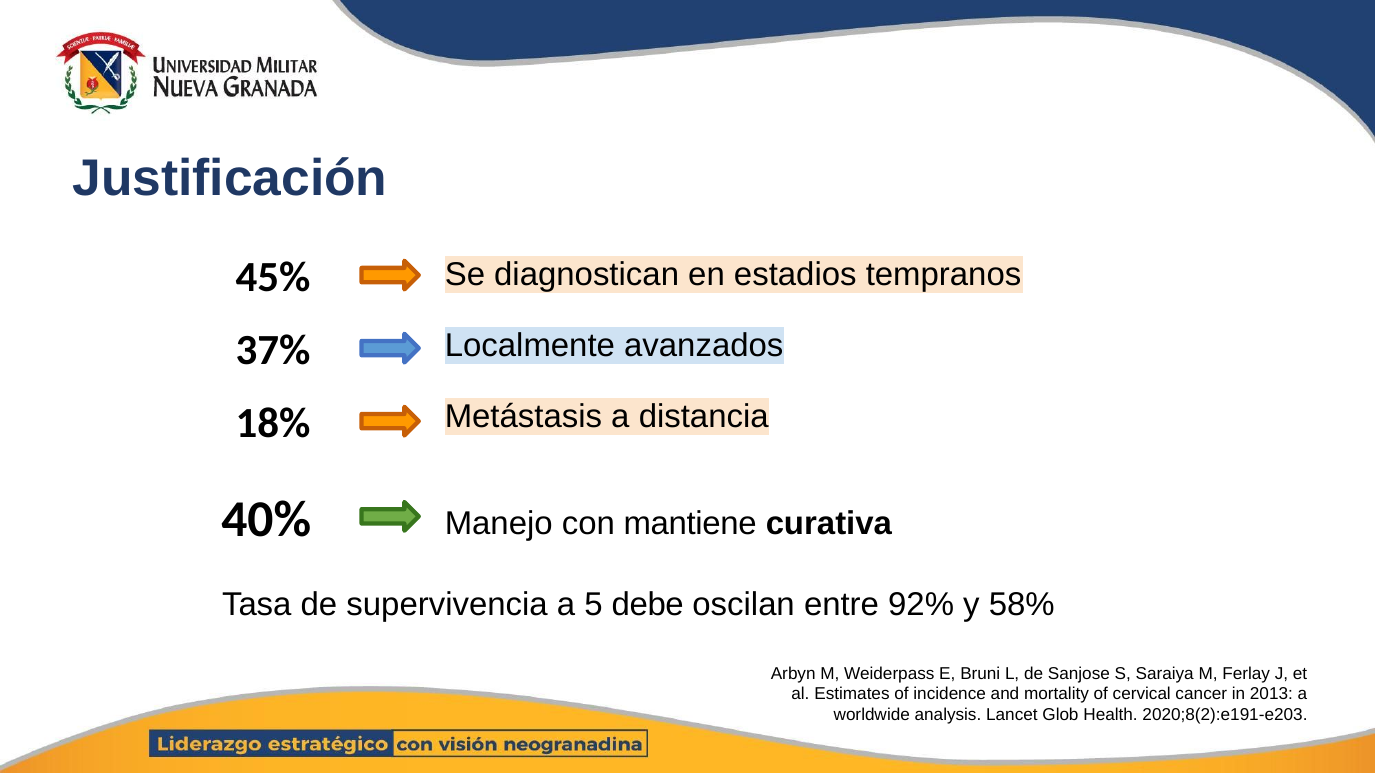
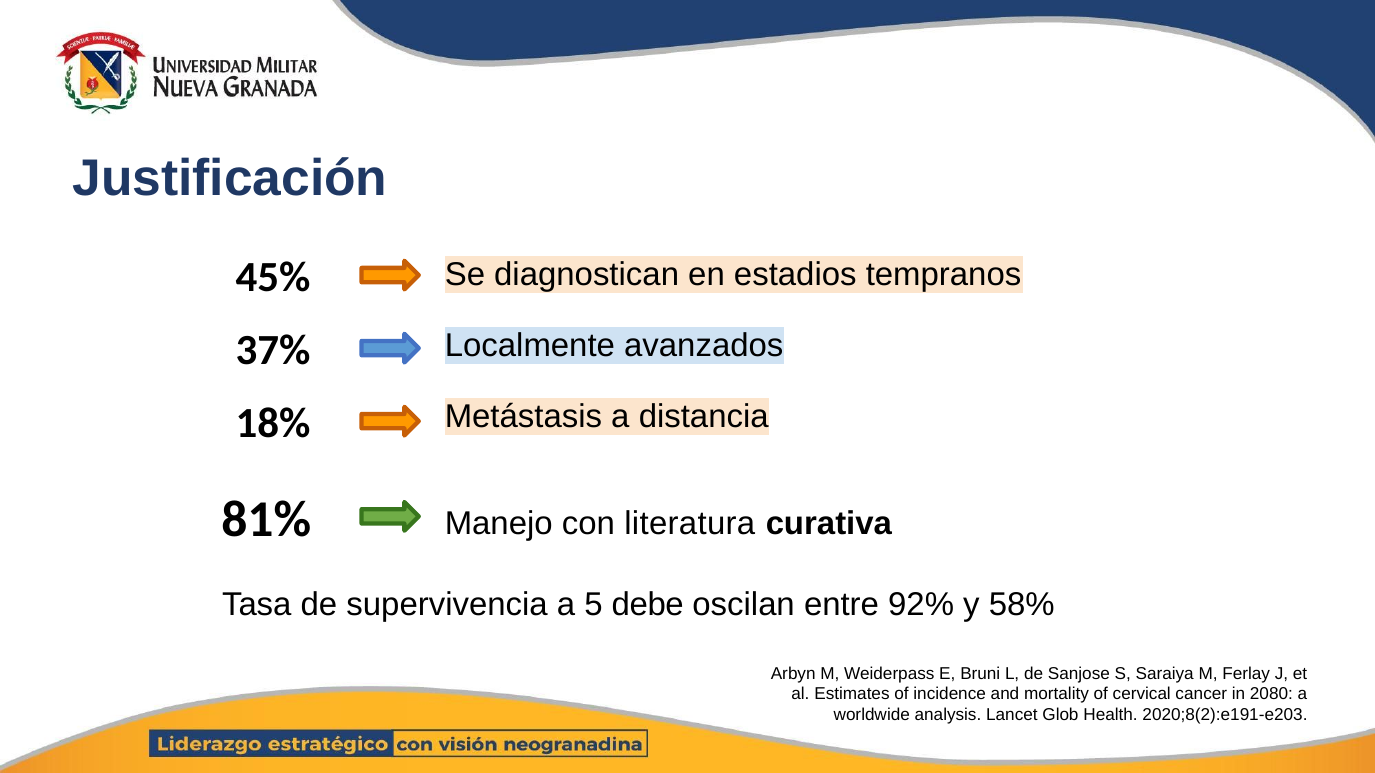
40%: 40% -> 81% (266, 520)
mantiene: mantiene -> literatura (690, 524)
2013: 2013 -> 2080 (1271, 694)
